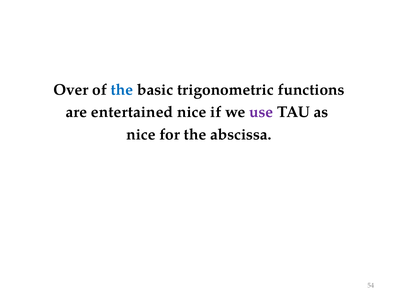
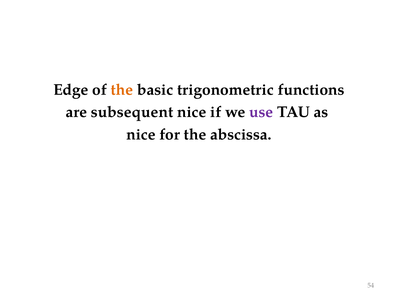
Over: Over -> Edge (71, 90)
the colour: blue -> orange (122, 90)
entertained: entertained -> subsequent (132, 112)
